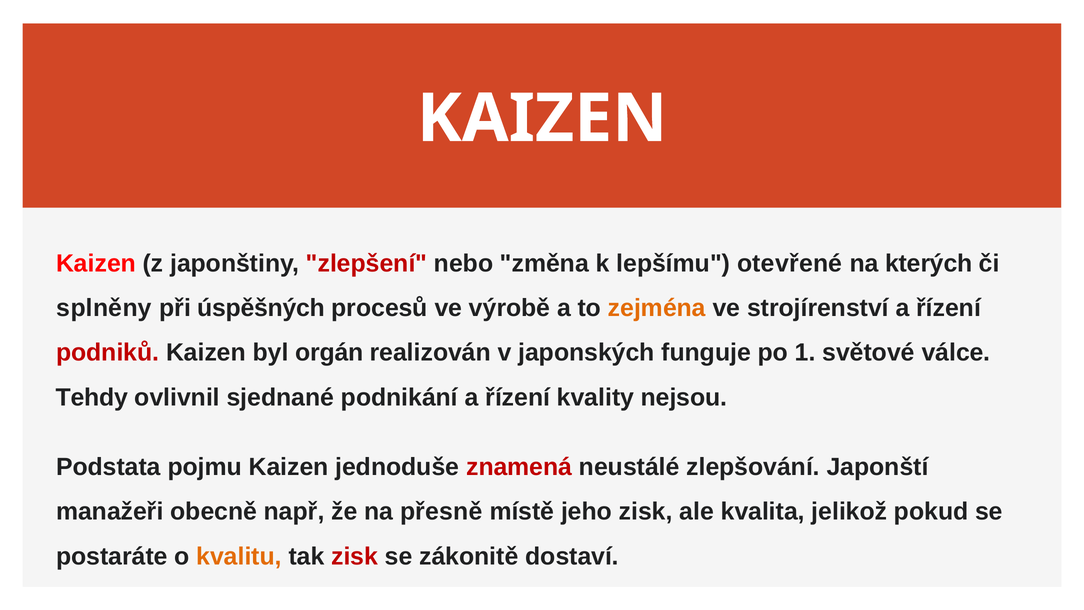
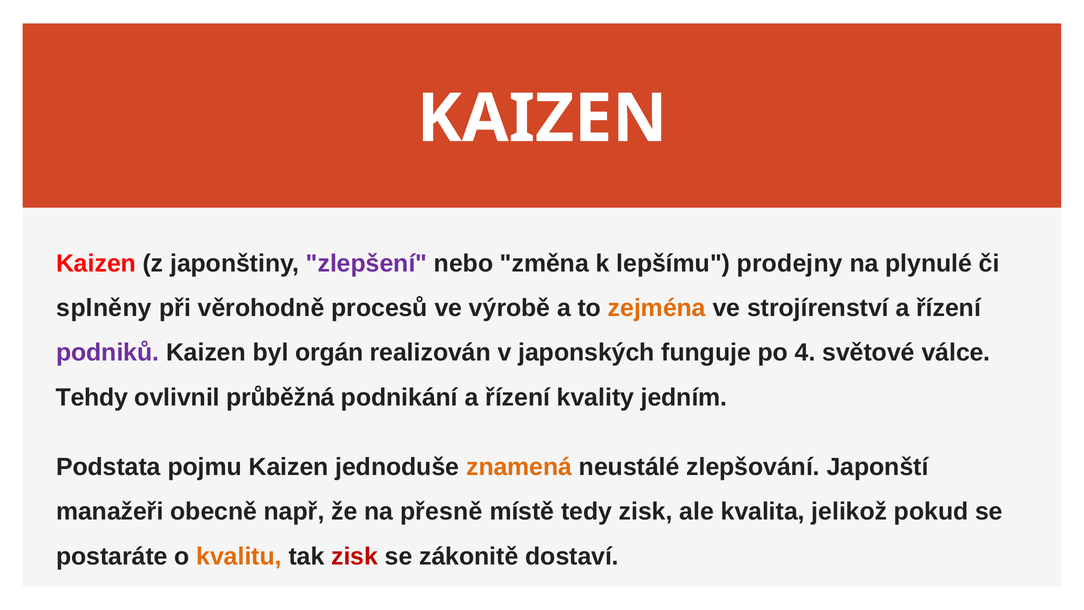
zlepšení colour: red -> purple (367, 263)
otevřené: otevřené -> prodejny (790, 263)
kterých: kterých -> plynulé (929, 263)
úspěšných: úspěšných -> věrohodně (261, 308)
podniků colour: red -> purple (108, 353)
1: 1 -> 4 (805, 353)
sjednané: sjednané -> průběžná (280, 397)
nejsou: nejsou -> jedním (684, 397)
znamená colour: red -> orange (519, 467)
jeho: jeho -> tedy (587, 511)
